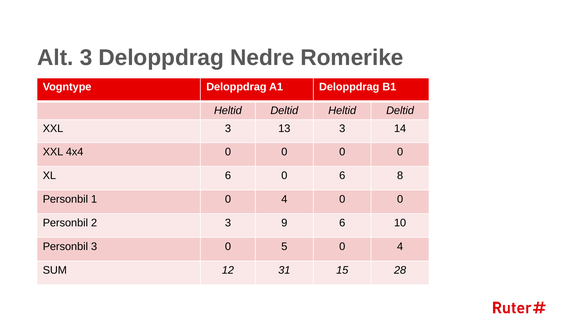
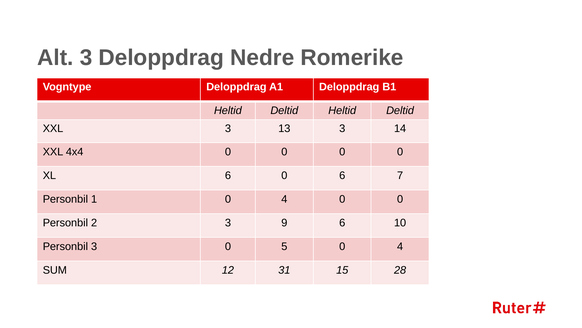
8: 8 -> 7 (400, 175)
